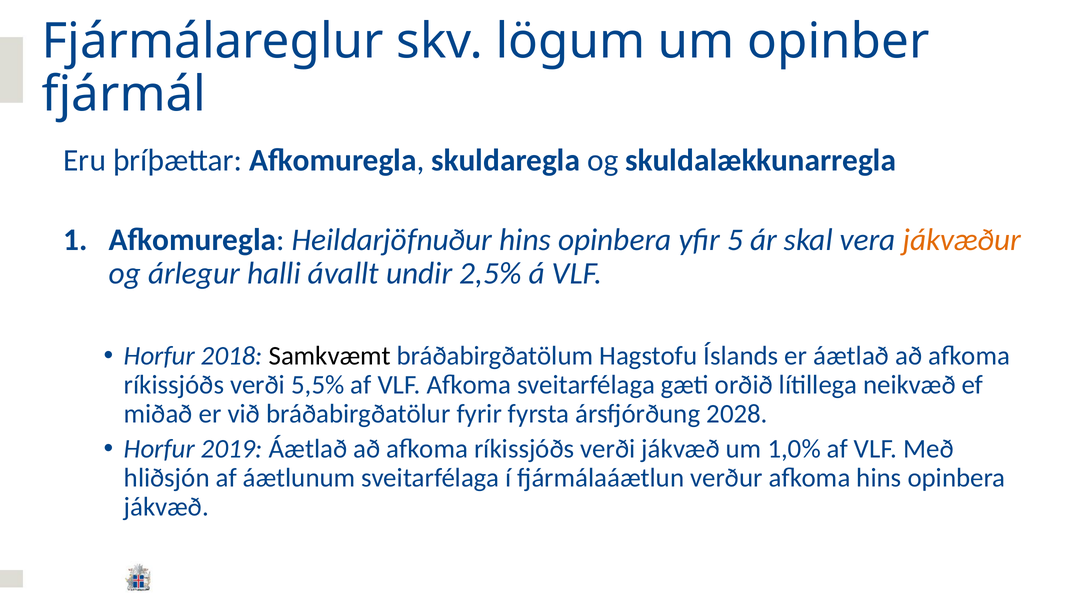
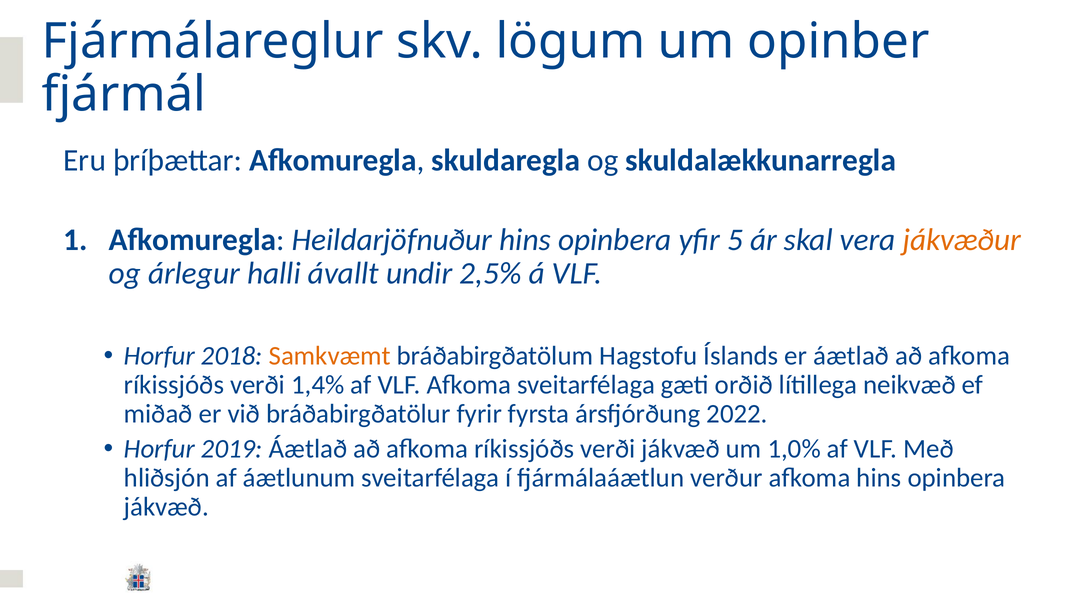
Samkvæmt colour: black -> orange (330, 356)
5,5%: 5,5% -> 1,4% (318, 385)
2028: 2028 -> 2022 (737, 414)
